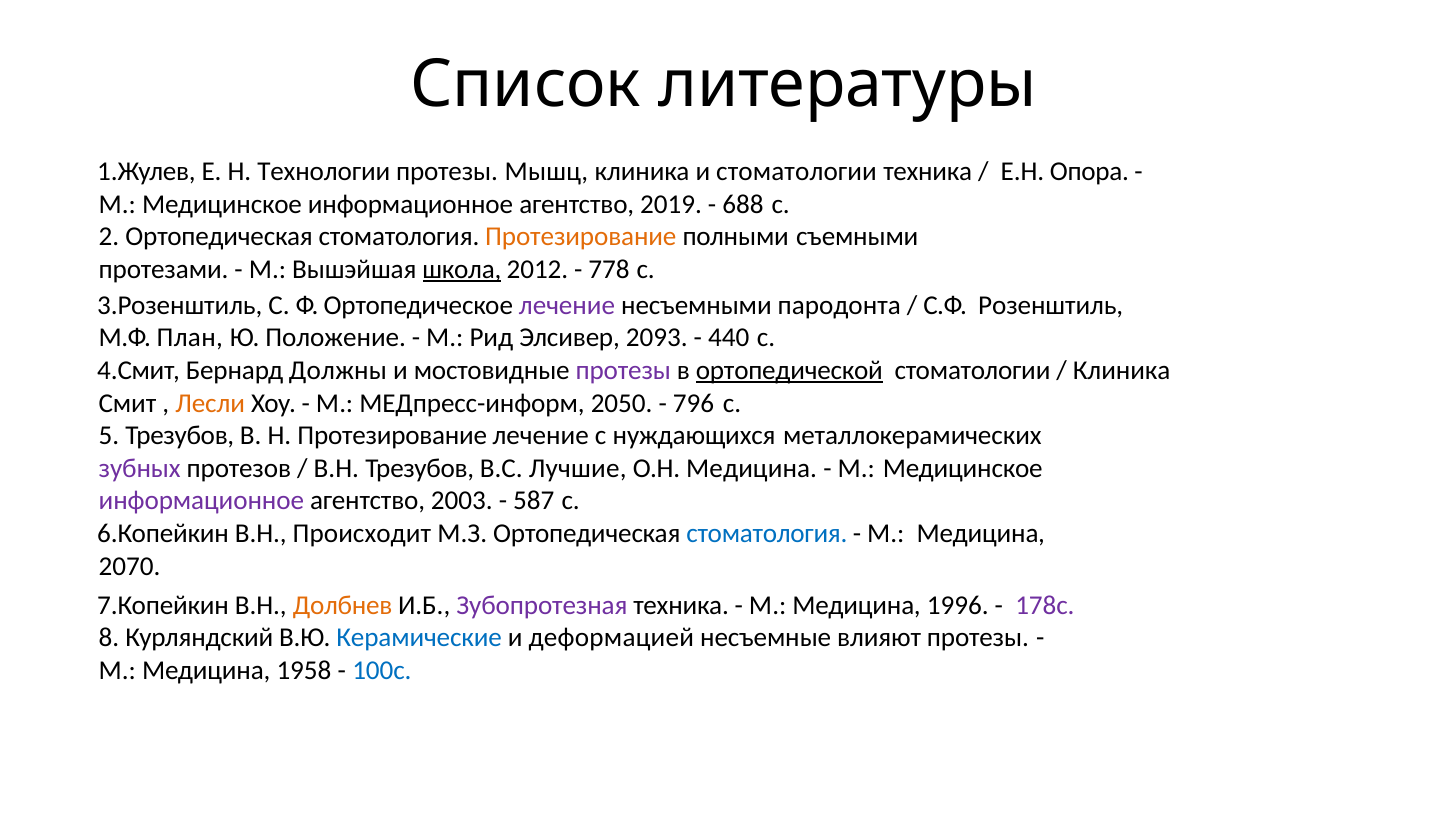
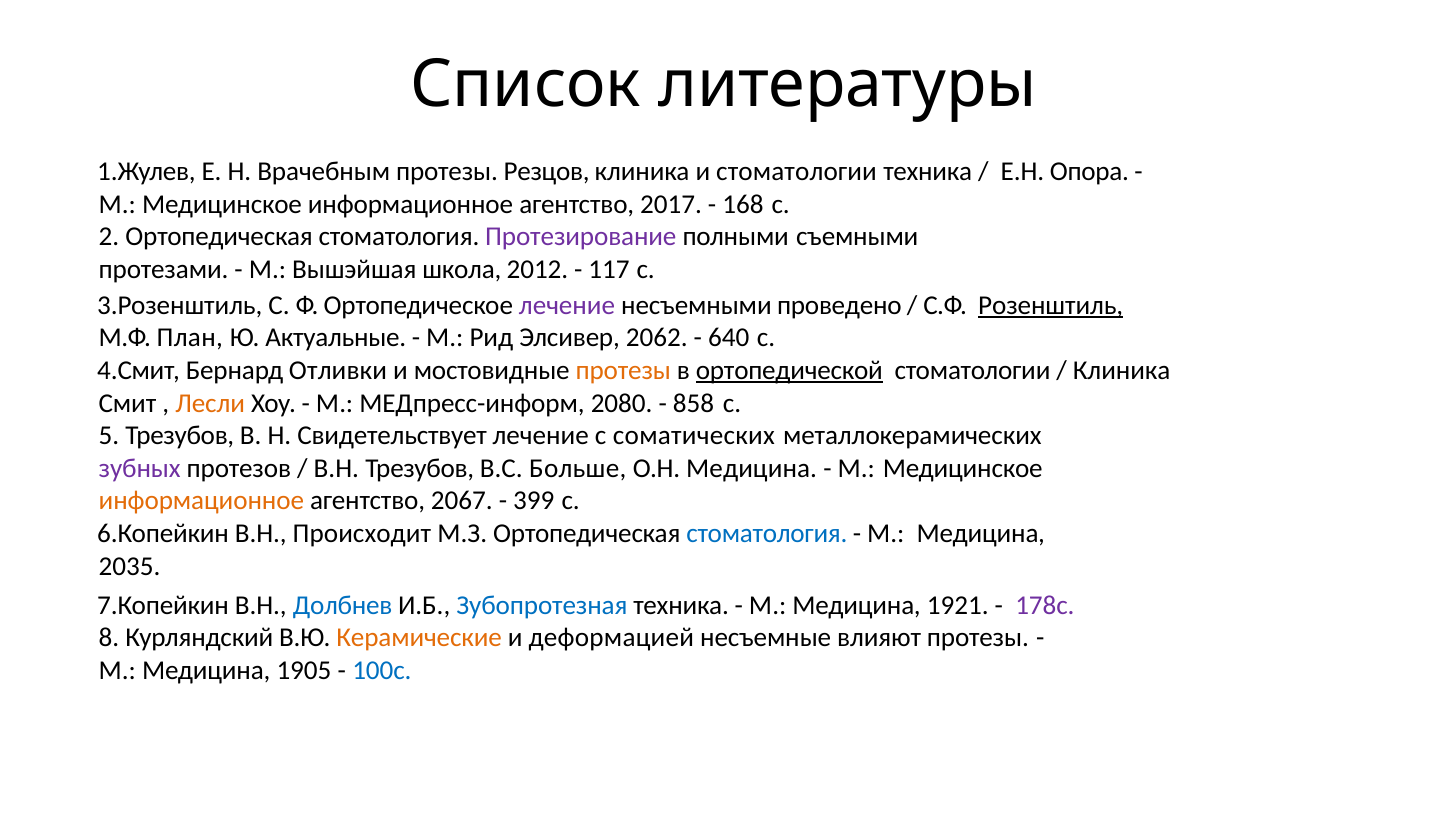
Технологии: Технологии -> Врачебным (324, 172)
Мышц: Мышц -> Резцов (547, 172)
2019: 2019 -> 2017 (671, 204)
688: 688 -> 168 (743, 204)
Протезирование colour: orange -> purple (581, 237)
школа underline: present -> none (462, 269)
778: 778 -> 117 (609, 269)
пародонта: пародонта -> проведено (839, 305)
Розенштиль underline: none -> present (1051, 305)
Положение: Положение -> Актуальные (336, 338)
2093: 2093 -> 2062 (657, 338)
440: 440 -> 640 (729, 338)
Должны: Должны -> Отливки (338, 370)
протезы colour: purple -> orange (623, 370)
2050: 2050 -> 2080 (622, 403)
796: 796 -> 858 (694, 403)
Н Протезирование: Протезирование -> Свидетельствует (392, 435)
нуждающихся: нуждающихся -> соматических (694, 435)
Лучшие: Лучшие -> Больше (578, 468)
информационное colour: purple -> orange (201, 501)
2003: 2003 -> 2067 (462, 501)
587: 587 -> 399 (534, 501)
2070: 2070 -> 2035 (130, 566)
Долбнев colour: orange -> blue (343, 605)
Зубопротезная colour: purple -> blue (542, 605)
1996: 1996 -> 1921 (958, 605)
Керамические colour: blue -> orange (419, 637)
1958: 1958 -> 1905 (304, 670)
